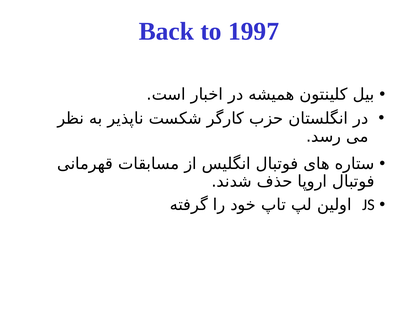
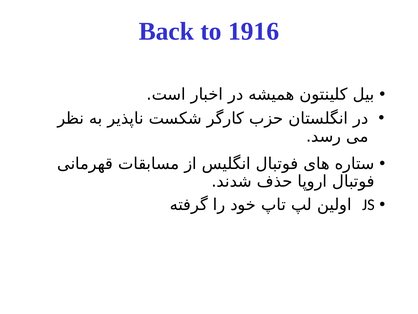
1997: 1997 -> 1916 (254, 31)
